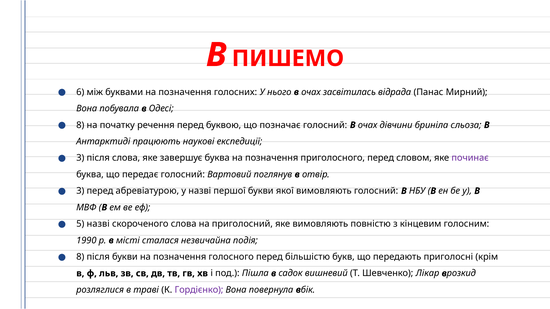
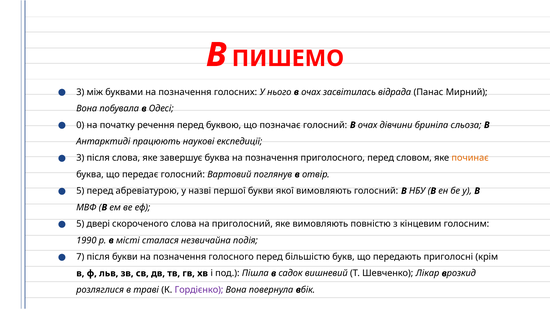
6: 6 -> 3 (80, 92)
8: 8 -> 0 (80, 125)
починає colour: purple -> orange (470, 158)
3: 3 -> 5 (80, 191)
5 назві: назві -> двері (98, 224)
8: 8 -> 7 (80, 257)
